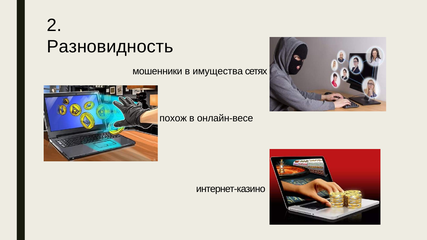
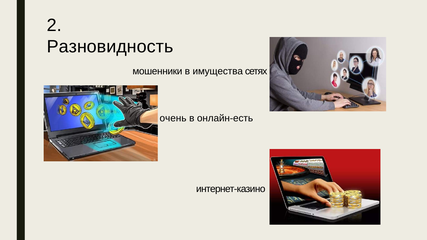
похож: похож -> очень (173, 118)
онлайн-весе: онлайн-весе -> онлайн-есть (225, 118)
